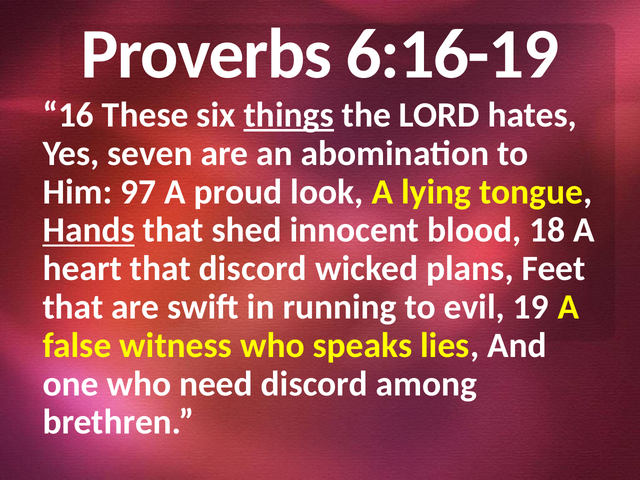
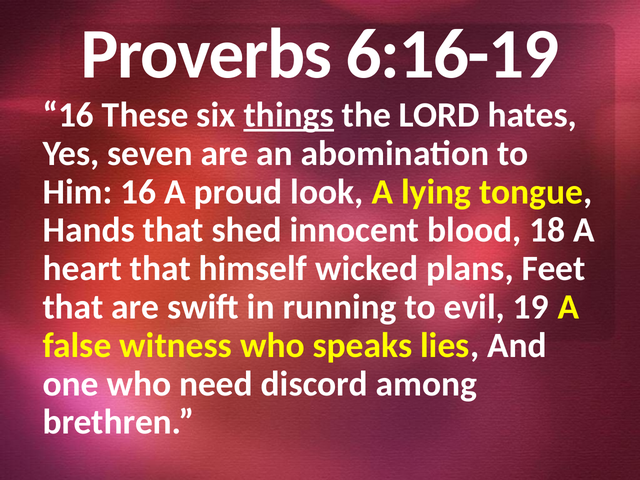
Him 97: 97 -> 16 (138, 192)
Hands underline: present -> none (89, 230)
that discord: discord -> himself (253, 269)
